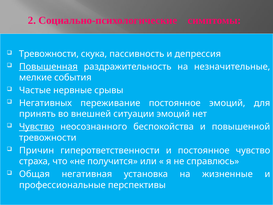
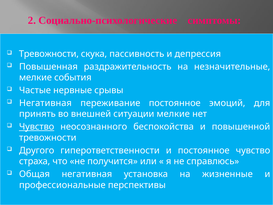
Повышенная underline: present -> none (48, 67)
Негативных: Негативных -> Негативная (45, 103)
ситуации эмоций: эмоций -> мелкие (173, 114)
Причин: Причин -> Другого (37, 150)
